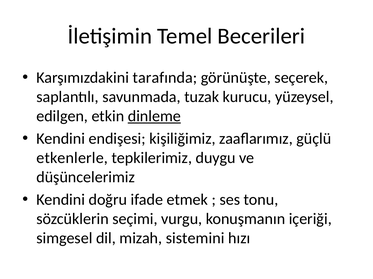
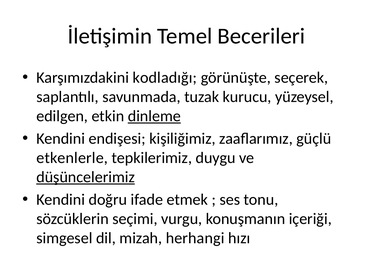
tarafında: tarafında -> kodladığı (165, 78)
düşüncelerimiz underline: none -> present (86, 178)
sistemini: sistemini -> herhangi (195, 239)
